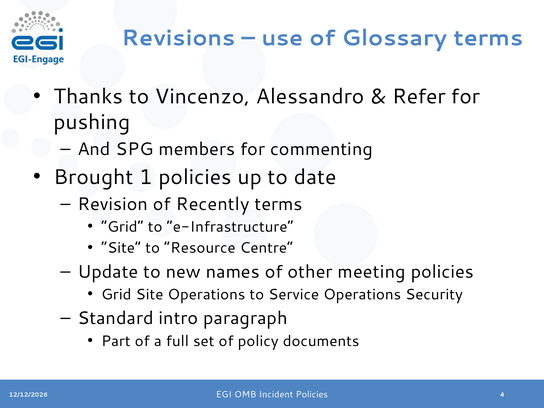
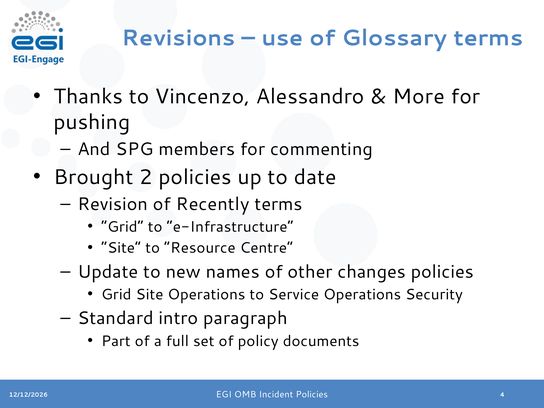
Refer: Refer -> More (419, 97)
1: 1 -> 2 (146, 177)
meeting: meeting -> changes (372, 272)
